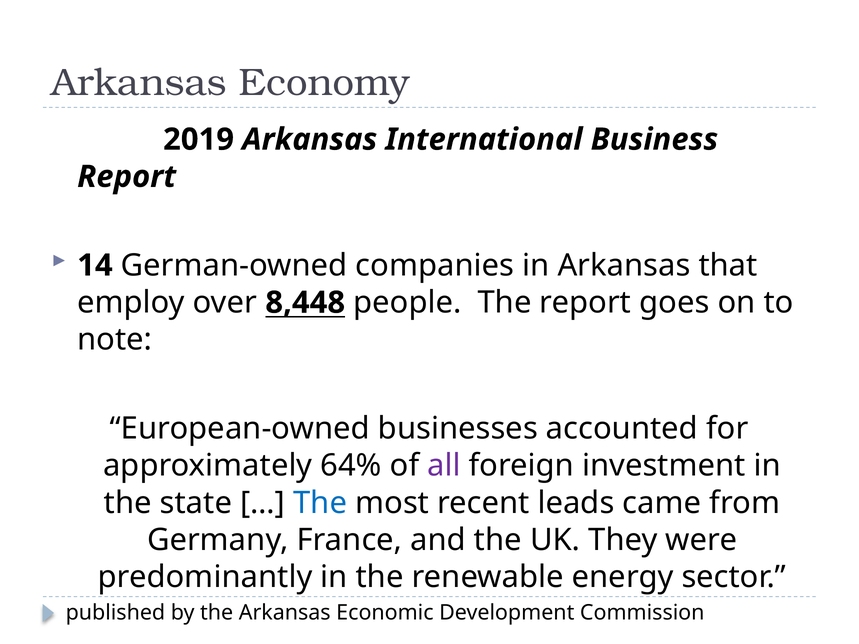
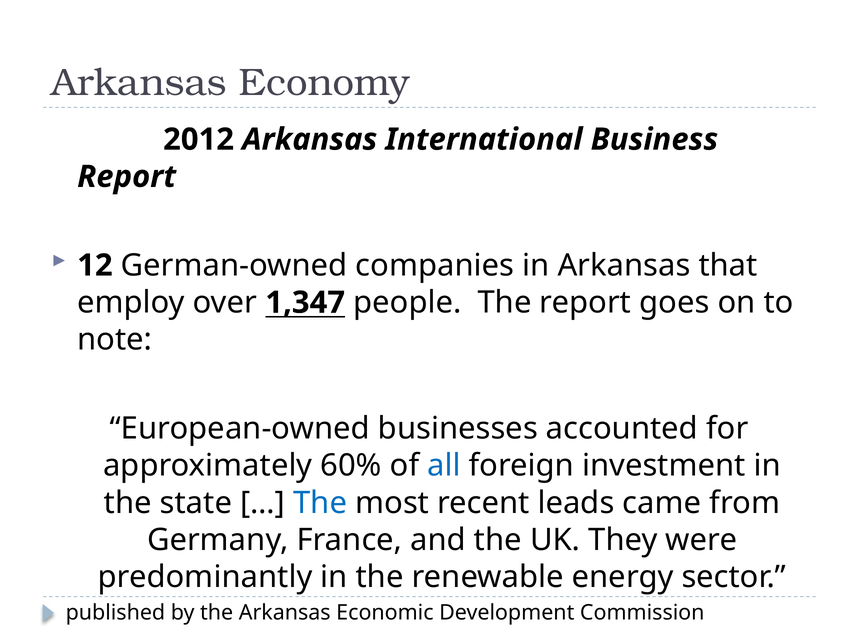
2019: 2019 -> 2012 (199, 140)
14: 14 -> 12 (95, 265)
8,448: 8,448 -> 1,347 (305, 303)
64%: 64% -> 60% (351, 466)
all colour: purple -> blue (444, 466)
